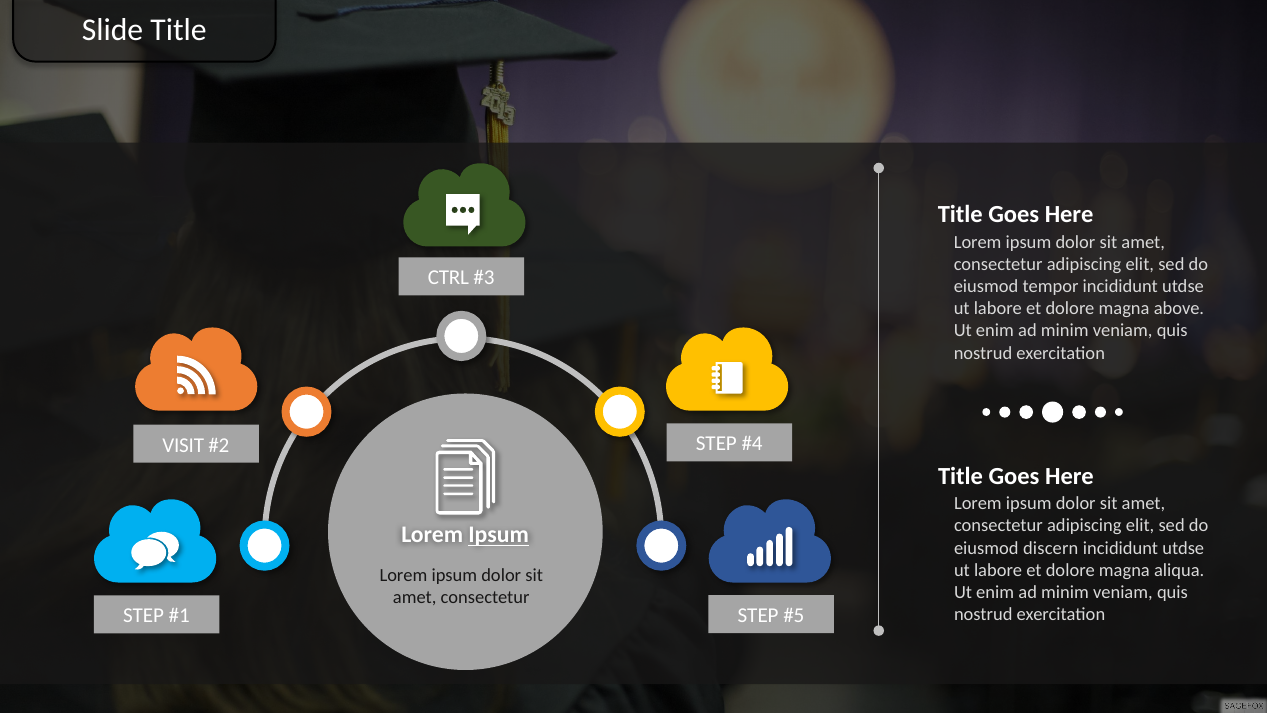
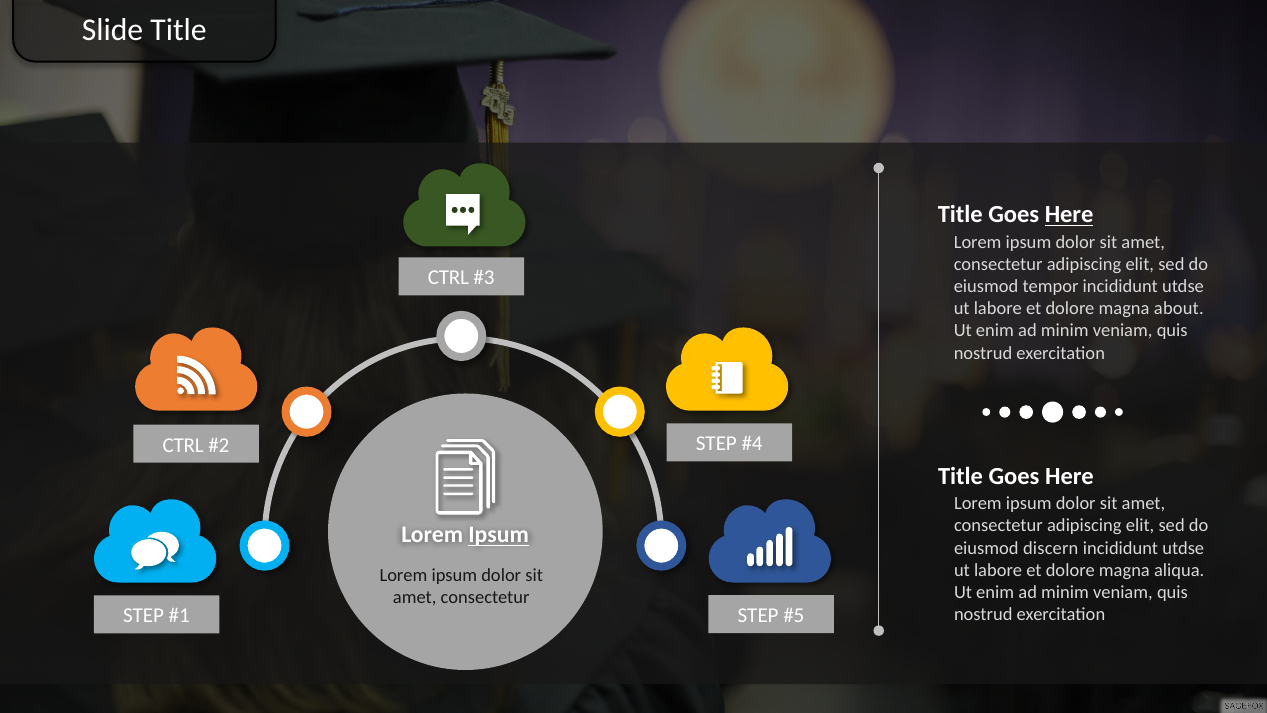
Here underline: none -> present (1069, 215)
above: above -> about (1179, 309)
VISIT: VISIT -> CTRL (183, 445)
